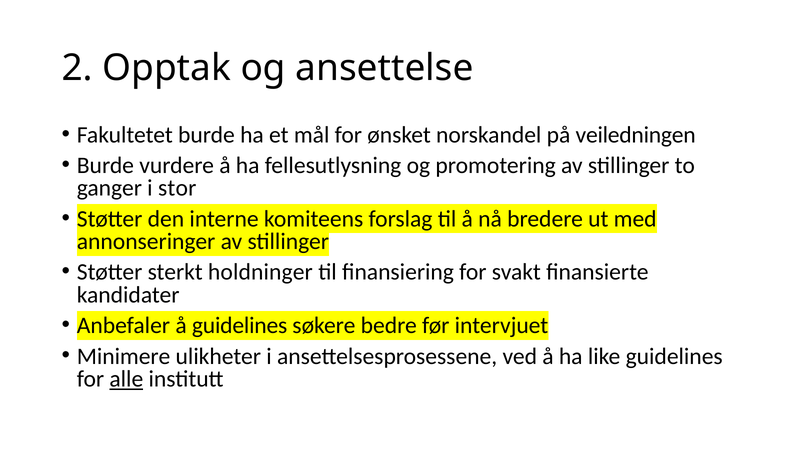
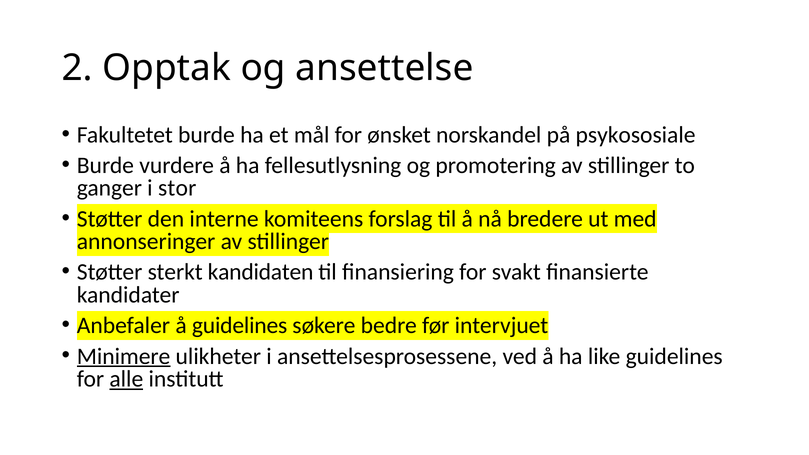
veiledningen: veiledningen -> psykososiale (636, 135)
holdninger: holdninger -> kandidaten (261, 272)
Minimere underline: none -> present (124, 356)
